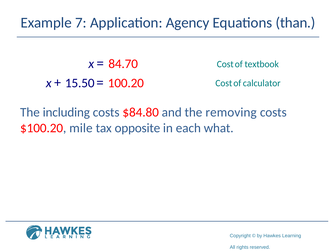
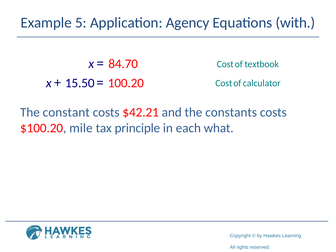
7: 7 -> 5 (81, 23)
than: than -> with (295, 23)
including: including -> constant (66, 112)
$84.80: $84.80 -> $42.21 (141, 112)
removing: removing -> constants (231, 112)
opposite: opposite -> principle (137, 128)
